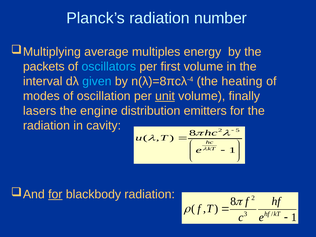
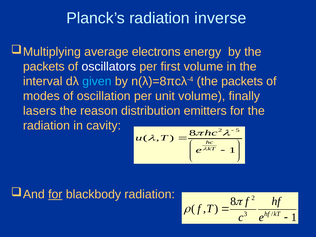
number: number -> inverse (220, 18)
multiples: multiples -> electrons (156, 52)
oscillators colour: light blue -> white (109, 66)
n(λ)=8πcλ-4 the heating: heating -> packets (242, 81)
unit underline: present -> none (165, 96)
engine: engine -> reason (99, 111)
